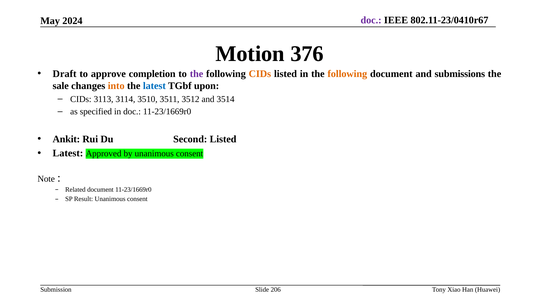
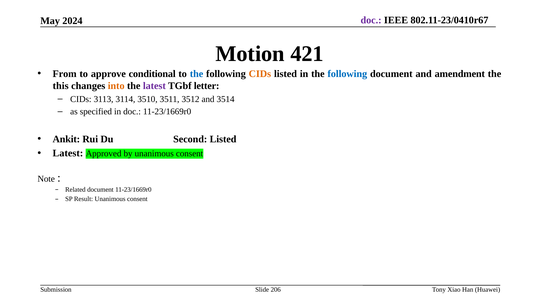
376: 376 -> 421 (307, 54)
Draft: Draft -> From (65, 74)
completion: completion -> conditional (152, 74)
the colour: purple -> blue (197, 74)
following colour: orange -> blue (347, 74)
submissions: submissions -> amendment (460, 74)
sale: sale -> this (61, 86)
latest colour: blue -> purple (154, 86)
upon: upon -> letter (207, 86)
